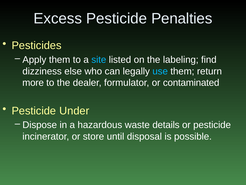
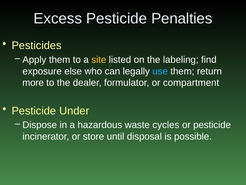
site colour: light blue -> yellow (99, 60)
dizziness: dizziness -> exposure (42, 71)
contaminated: contaminated -> compartment (191, 83)
details: details -> cycles (166, 125)
